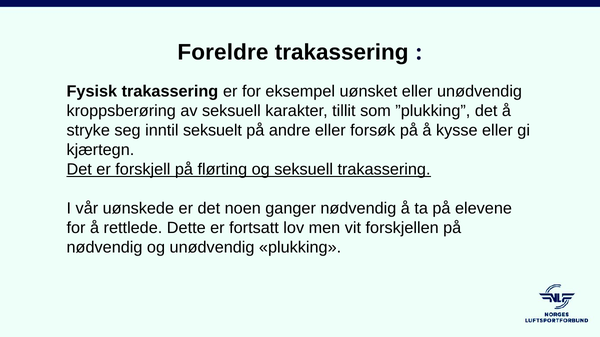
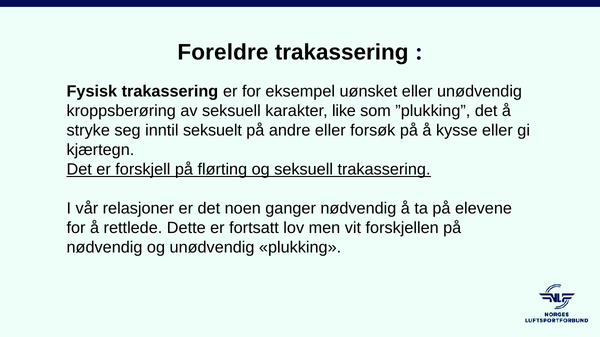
tillit: tillit -> like (344, 111)
uønskede: uønskede -> relasjoner (138, 209)
